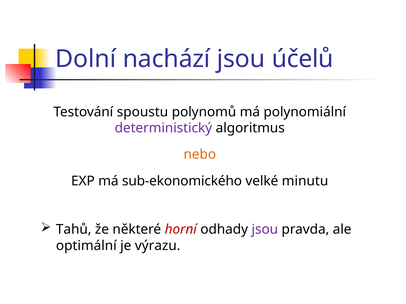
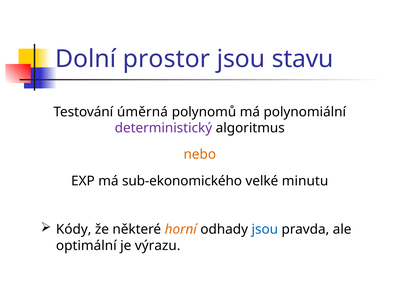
nachází: nachází -> prostor (166, 59)
účelů: účelů -> stavu (303, 59)
spoustu: spoustu -> úměrná (142, 112)
Tahů: Tahů -> Kódy (74, 230)
horní colour: red -> orange (181, 230)
jsou colour: purple -> blue (265, 230)
